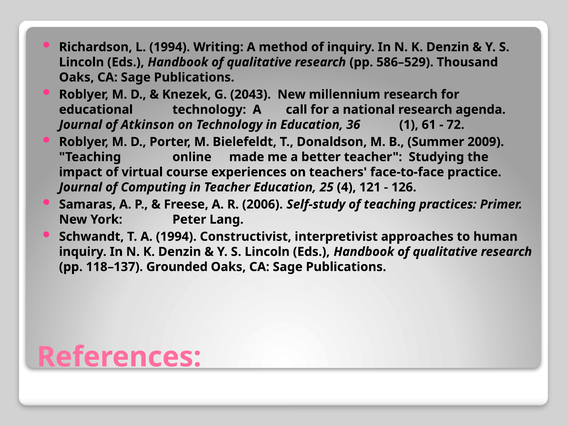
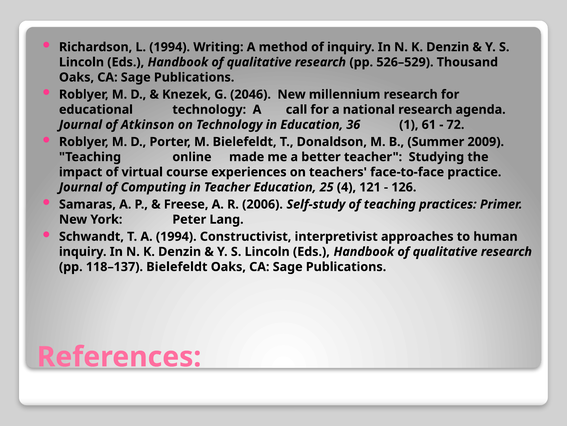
586–529: 586–529 -> 526–529 (405, 62)
2043: 2043 -> 2046 (251, 94)
118–137 Grounded: Grounded -> Bielefeldt (177, 266)
